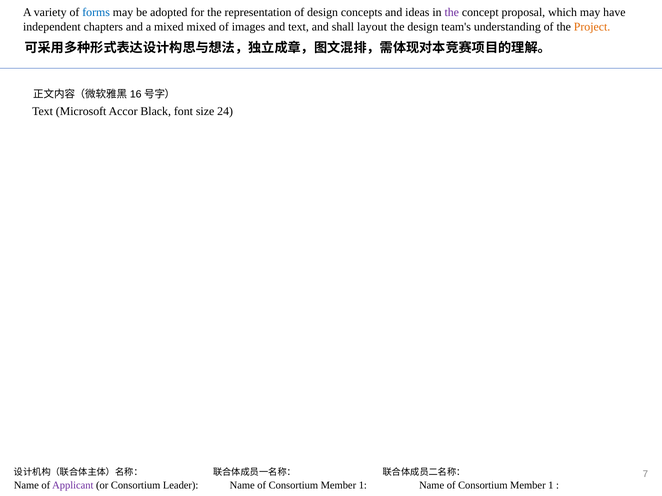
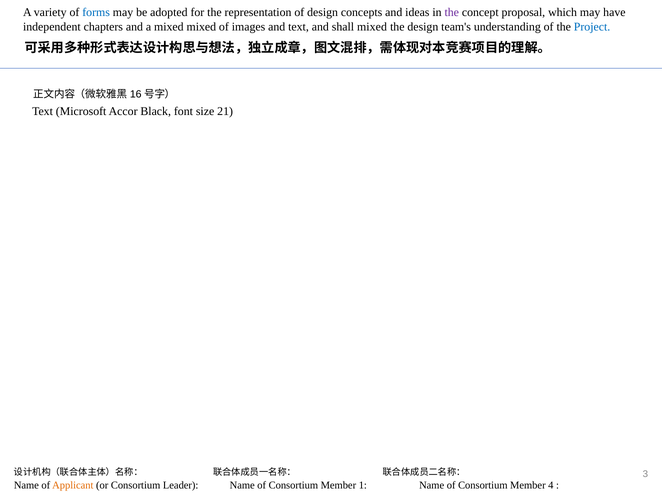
shall layout: layout -> mixed (372, 27)
Project colour: orange -> blue (592, 27)
24: 24 -> 21 (225, 111)
7: 7 -> 3 (645, 475)
Applicant colour: purple -> orange (73, 486)
1: 1 -> 4 (551, 486)
